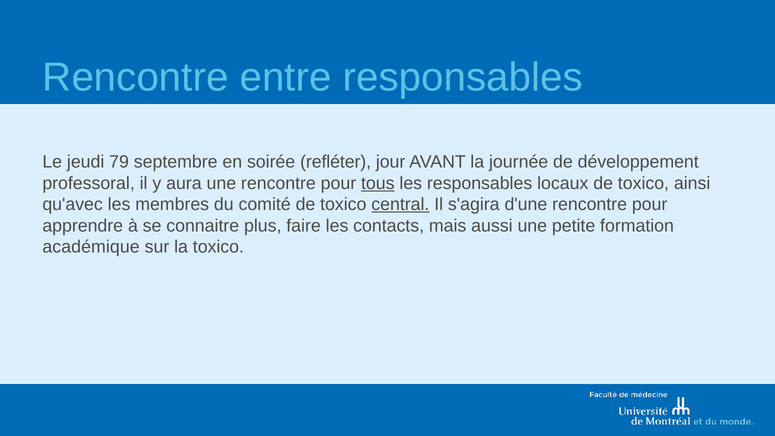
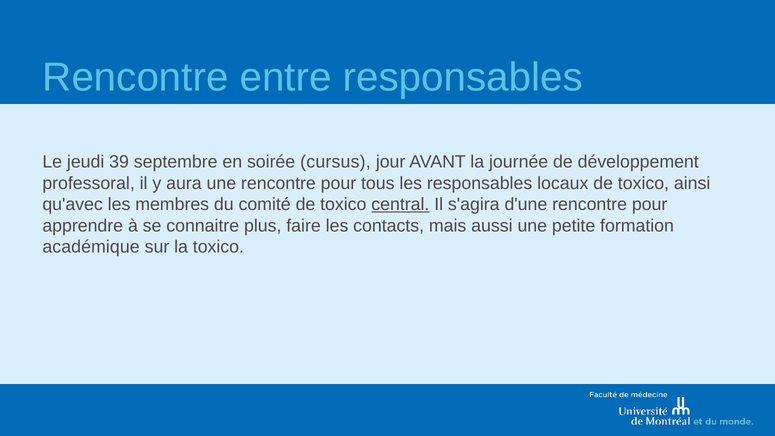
79: 79 -> 39 (119, 162)
refléter: refléter -> cursus (335, 162)
tous underline: present -> none (378, 183)
